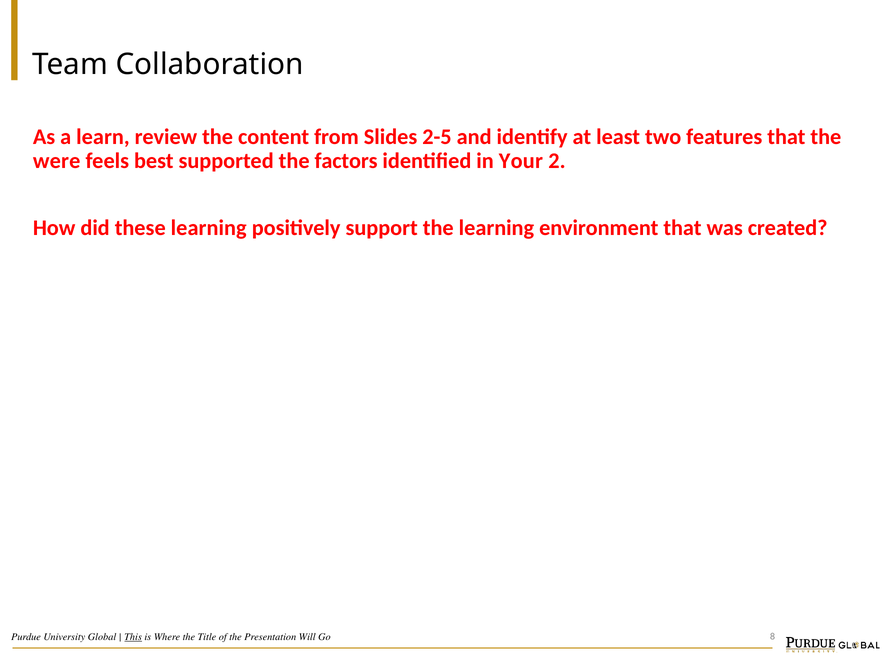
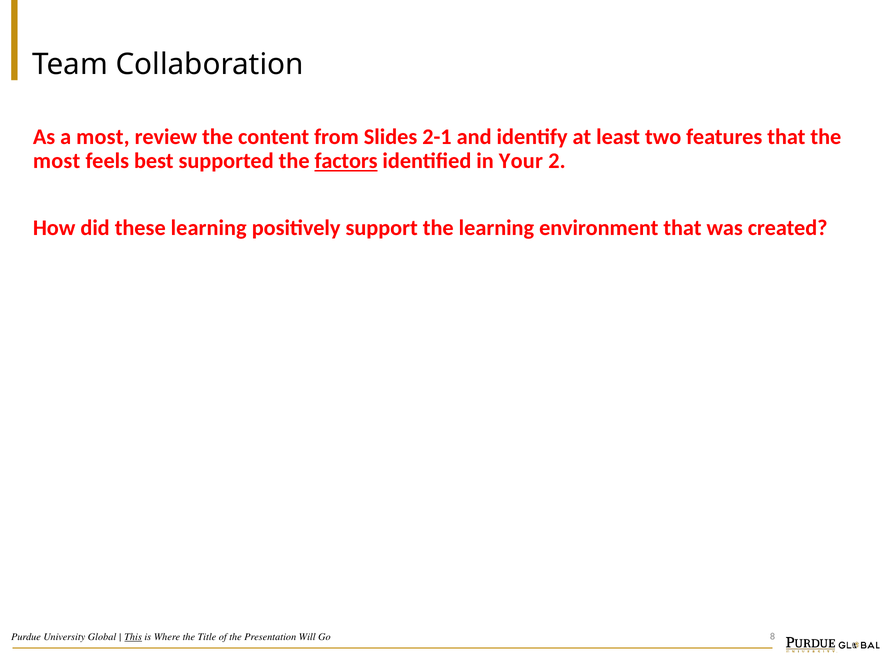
a learn: learn -> most (103, 137)
2-5: 2-5 -> 2-1 (437, 137)
were: were -> most (57, 161)
factors underline: none -> present (346, 161)
